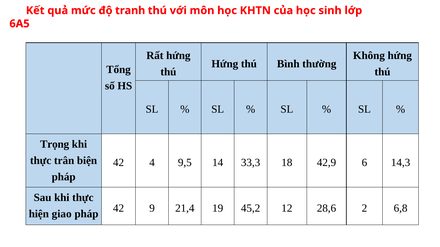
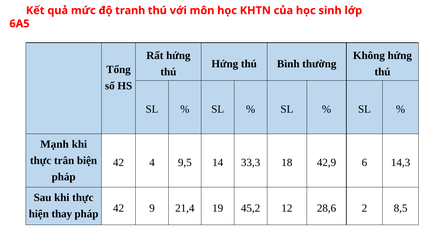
Trọng: Trọng -> Mạnh (55, 144)
6,8: 6,8 -> 8,5 (401, 209)
giao: giao -> thay (62, 214)
